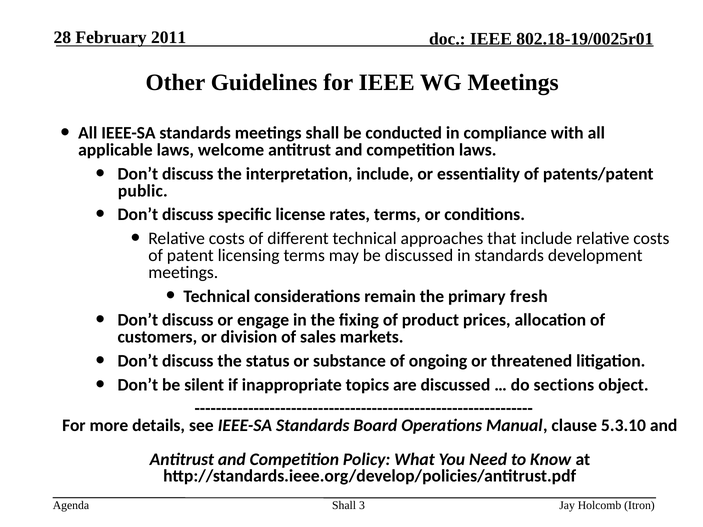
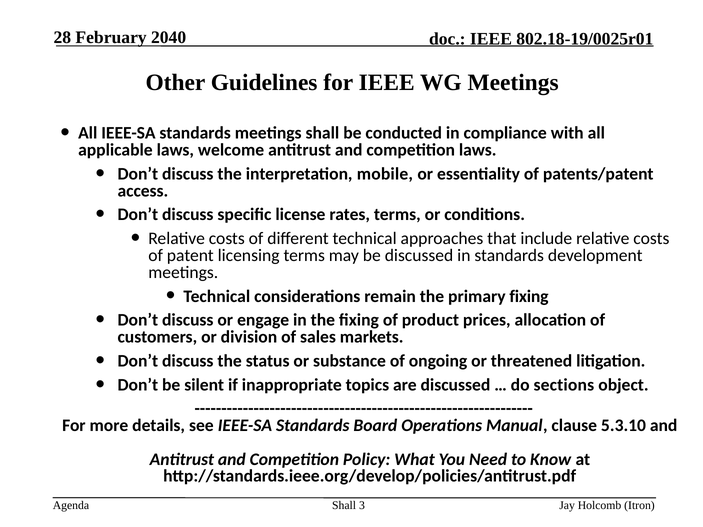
2011: 2011 -> 2040 (169, 37)
interpretation include: include -> mobile (385, 174)
public: public -> access (143, 191)
primary fresh: fresh -> fixing (529, 296)
